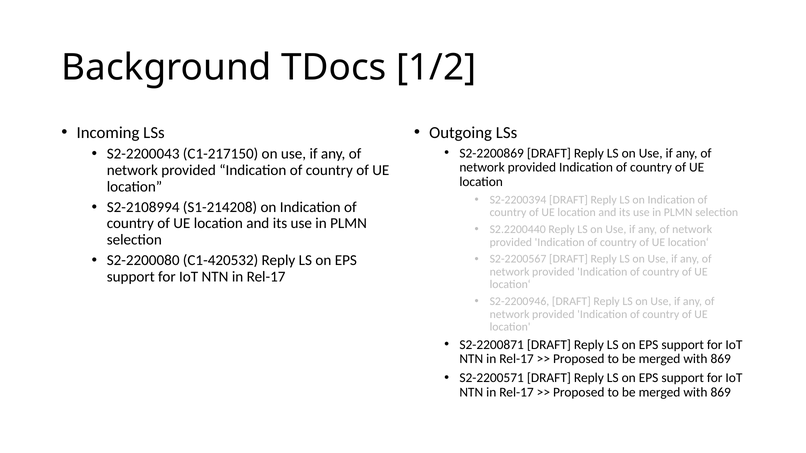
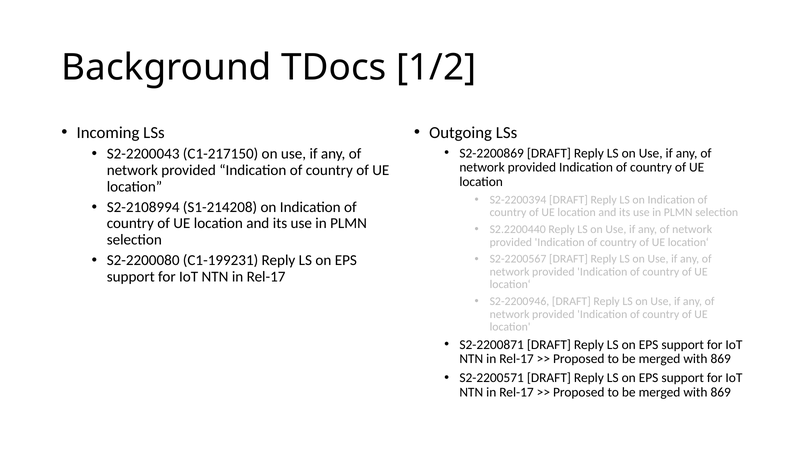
C1-420532: C1-420532 -> C1-199231 (221, 260)
